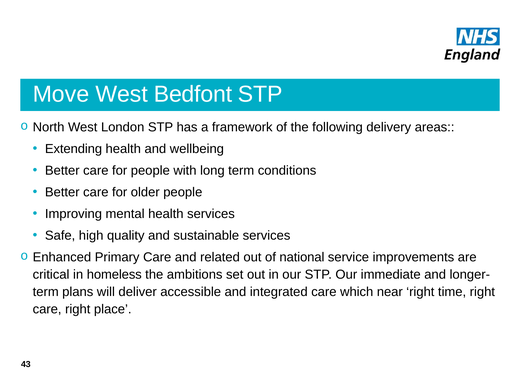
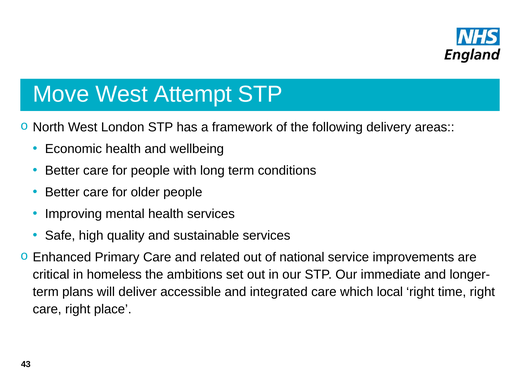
Bedfont: Bedfont -> Attempt (193, 94)
Extending: Extending -> Economic (73, 149)
near: near -> local (390, 292)
